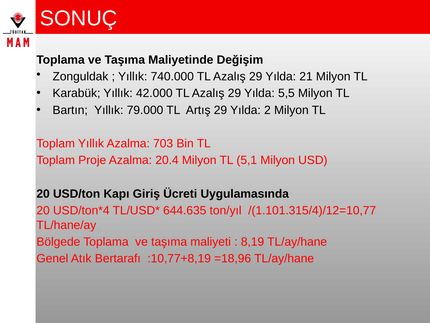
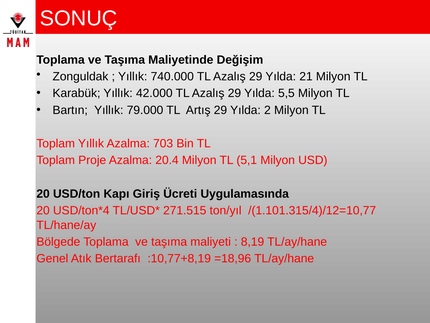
644.635: 644.635 -> 271.515 (185, 210)
